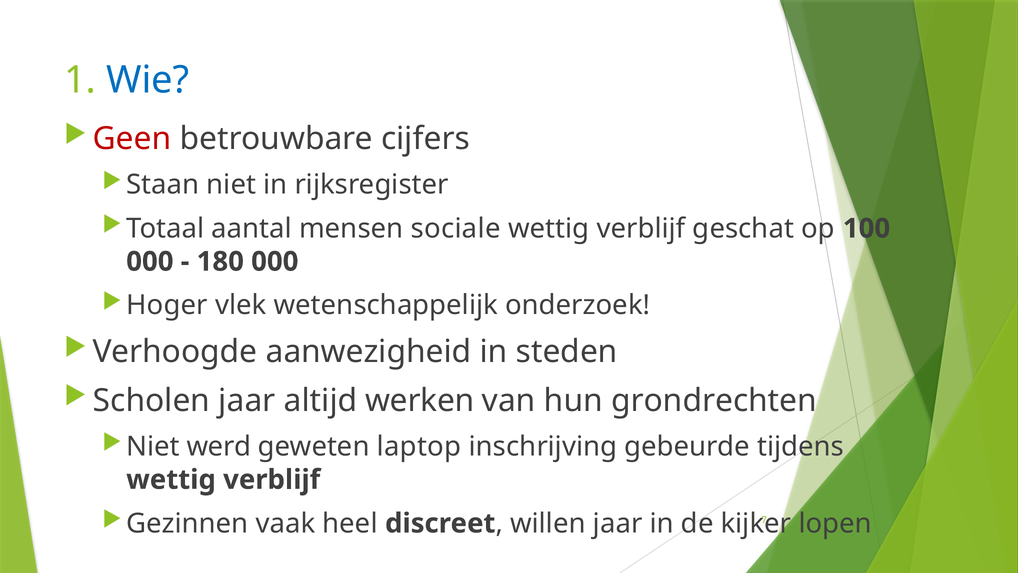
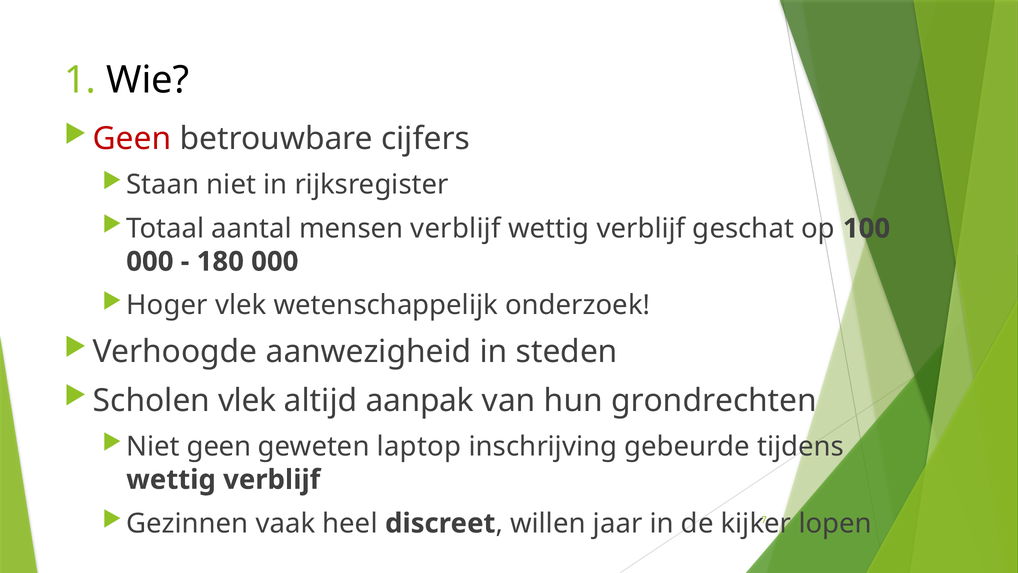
Wie colour: blue -> black (148, 80)
mensen sociale: sociale -> verblijf (456, 228)
Scholen jaar: jaar -> vlek (247, 400)
werken: werken -> aanpak (420, 400)
Niet werd: werd -> geen (219, 446)
